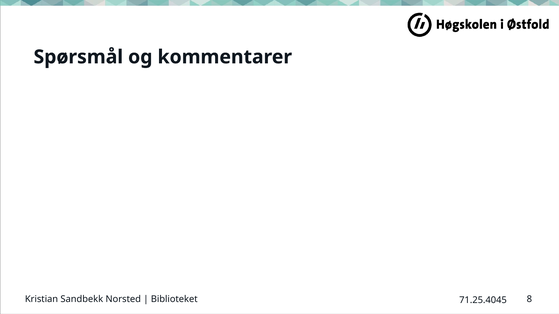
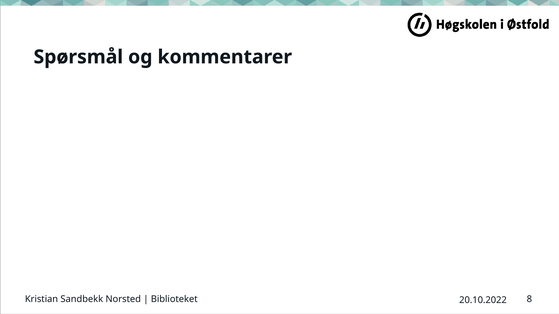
71.25.4045: 71.25.4045 -> 20.10.2022 (483, 301)
